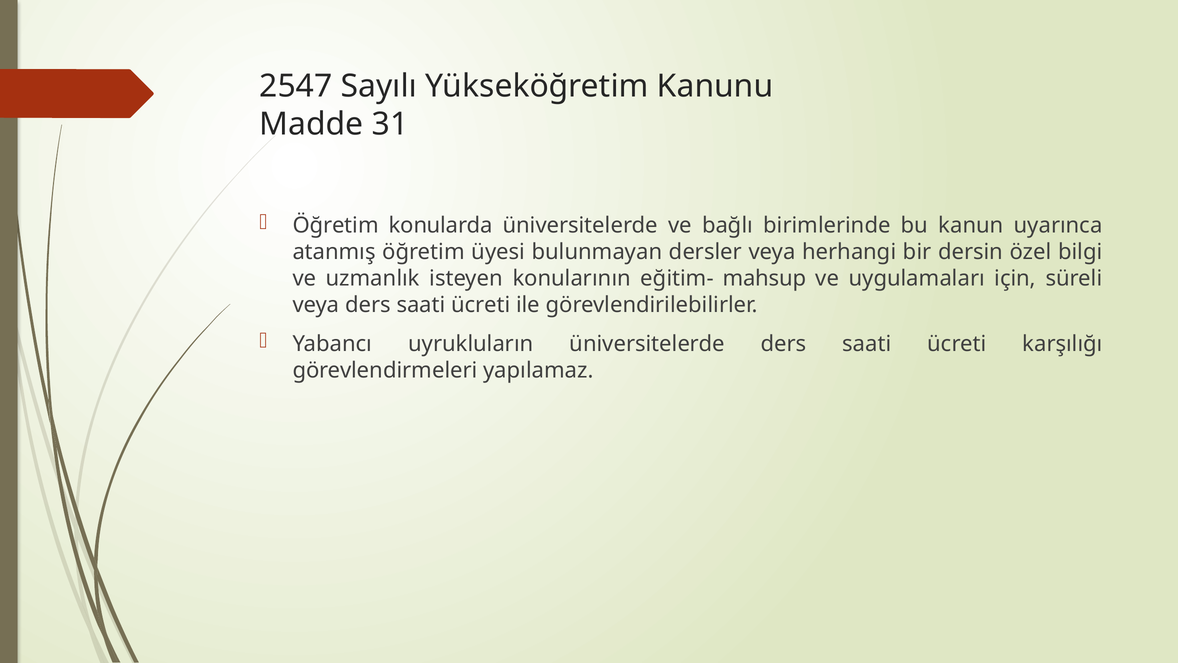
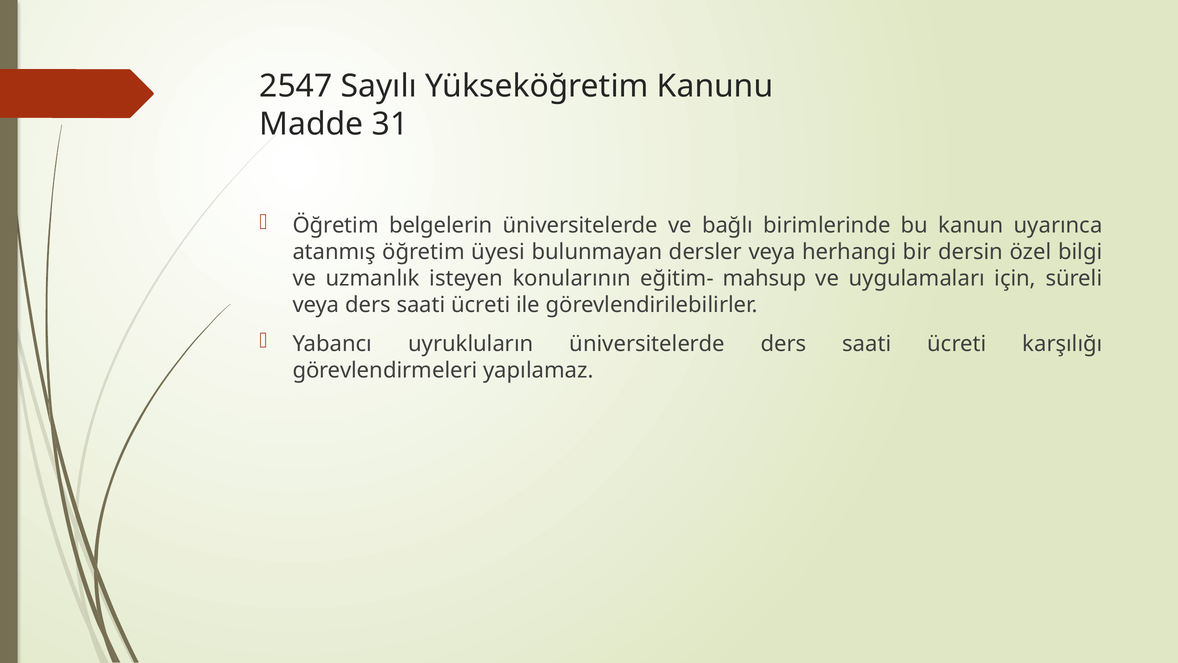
konularda: konularda -> belgelerin (441, 225)
